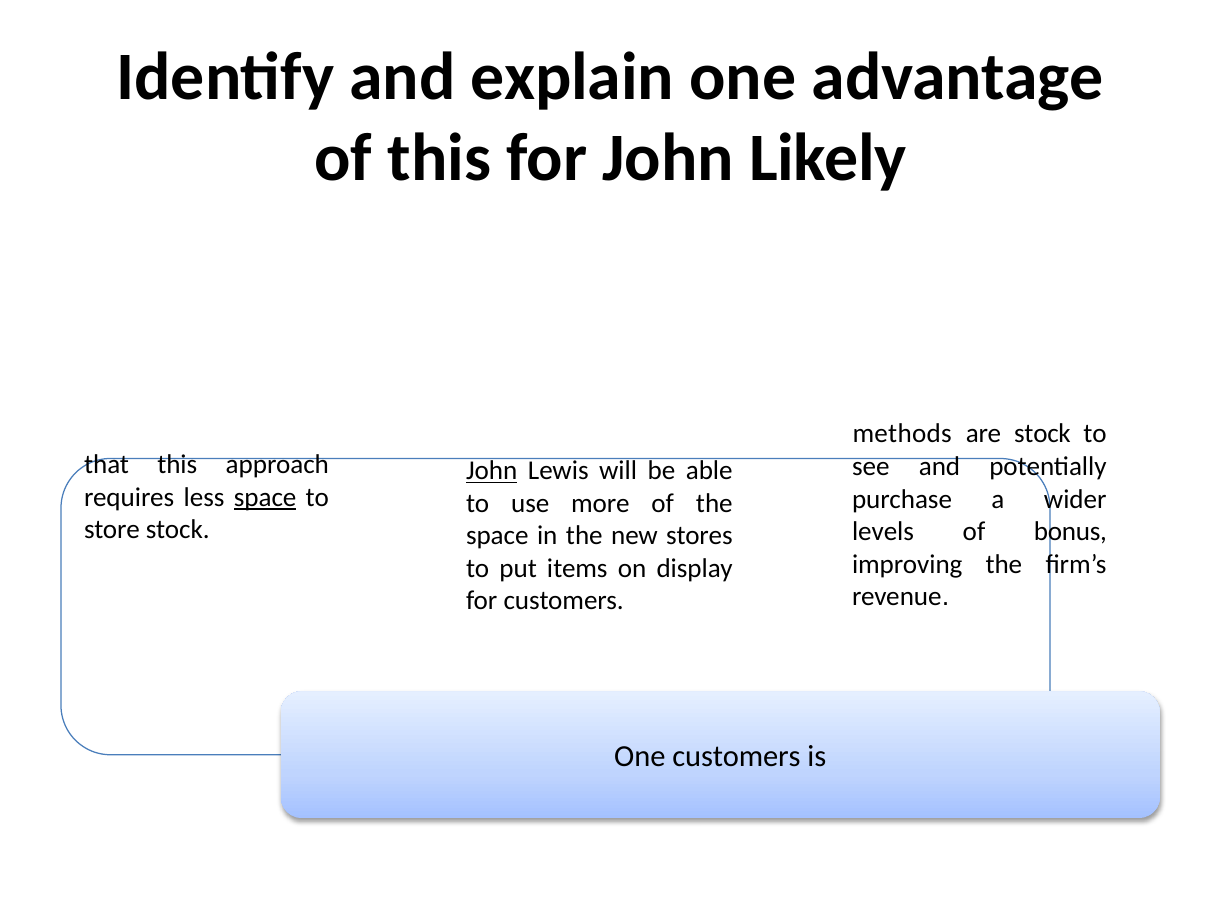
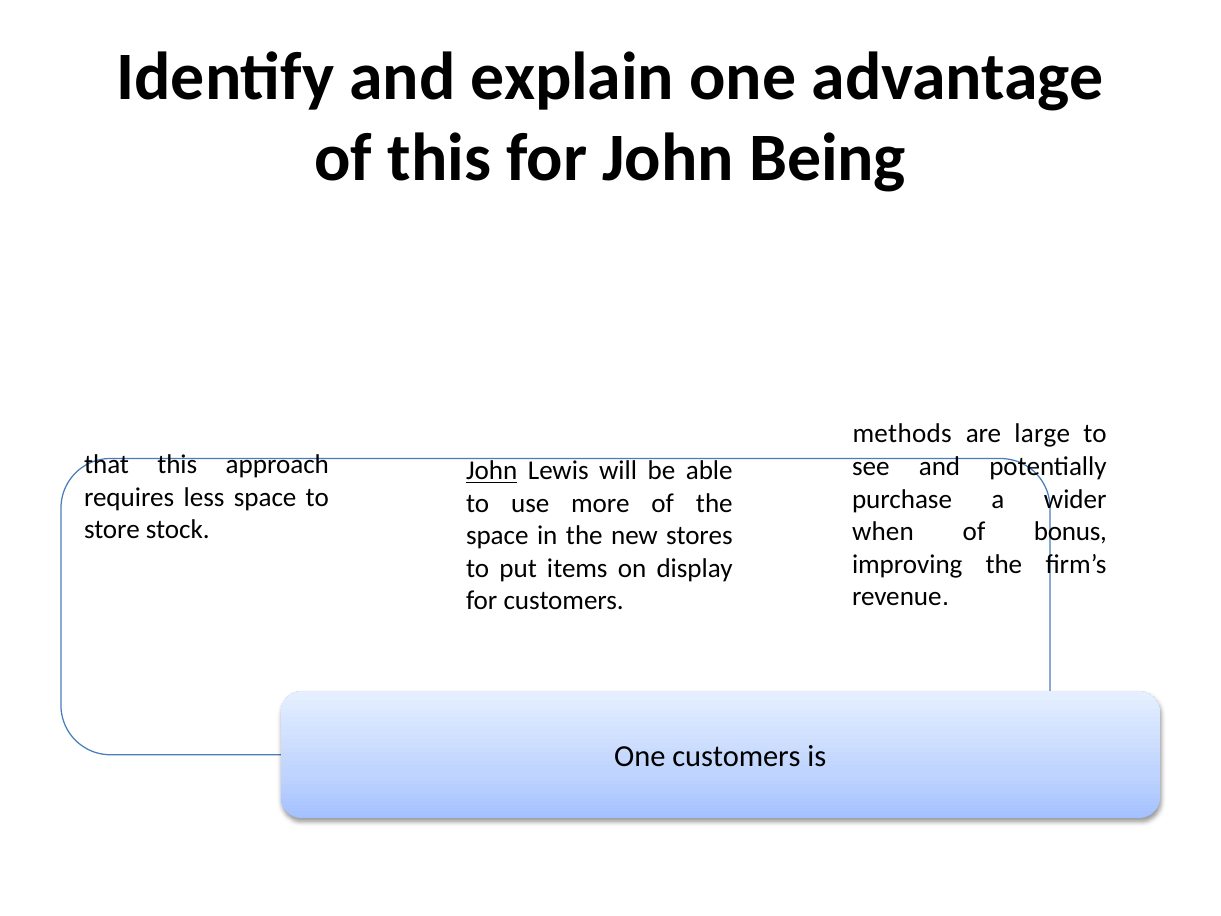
Likely: Likely -> Being (828, 158)
are stock: stock -> large (1042, 434)
space underline: present -> none (265, 497)
levels: levels -> when (883, 532)
